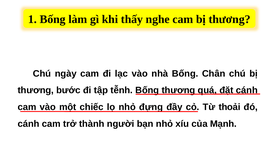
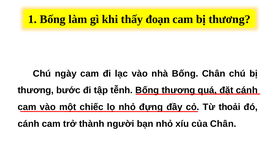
nghe: nghe -> đoạn (158, 19)
của Mạnh: Mạnh -> Chân (223, 124)
